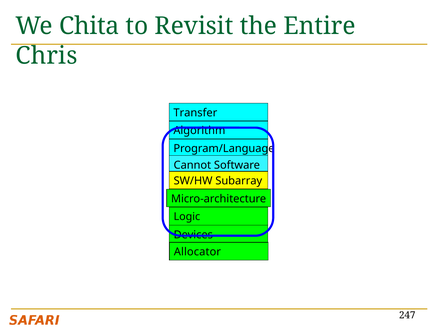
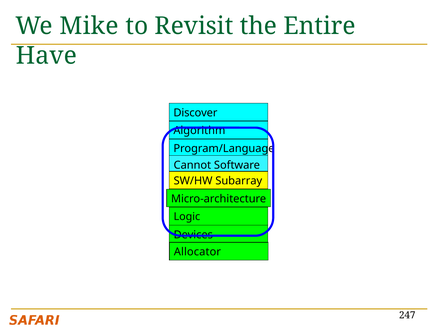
Chita: Chita -> Mike (89, 26)
Chris: Chris -> Have (46, 55)
Transfer: Transfer -> Discover (195, 113)
